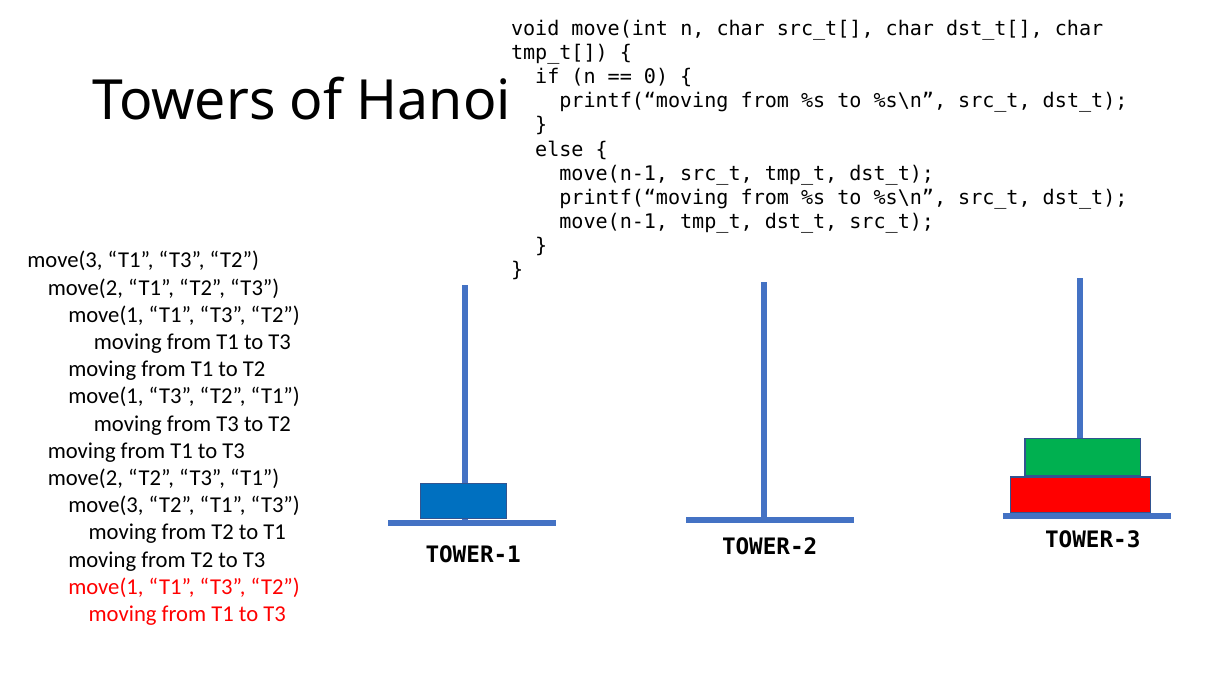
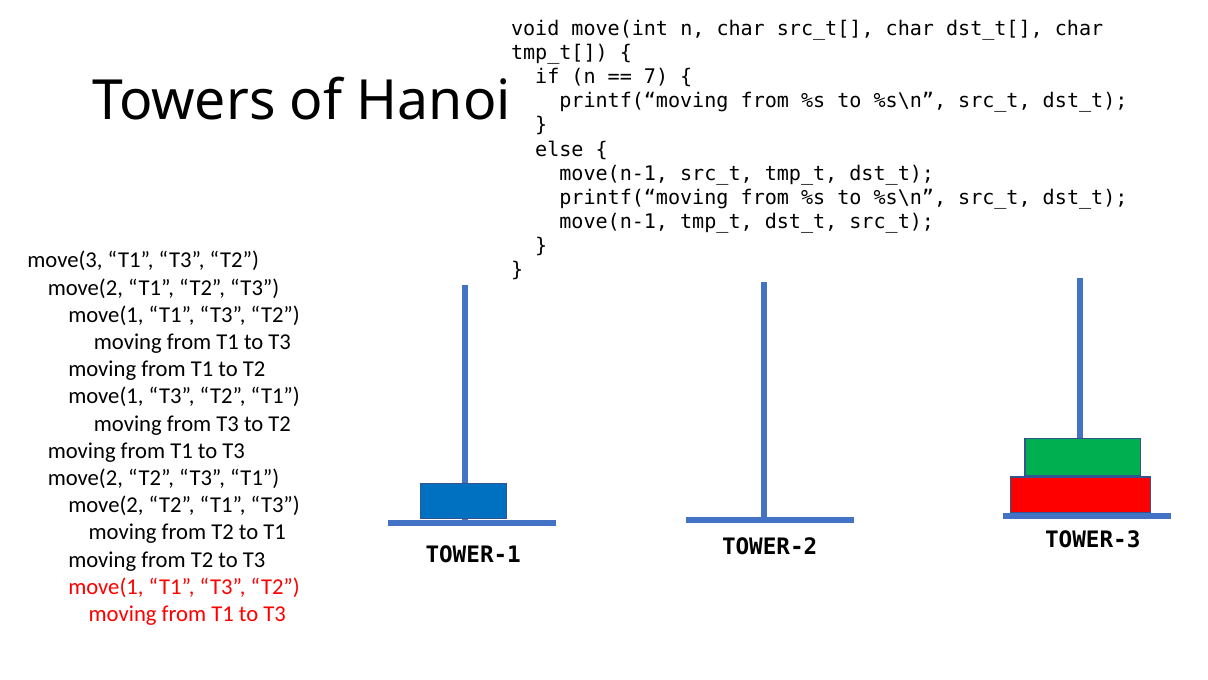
0: 0 -> 7 (656, 77)
move(3: move(3 -> move(2 (106, 505)
